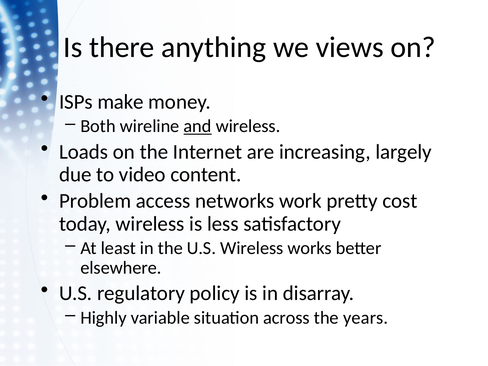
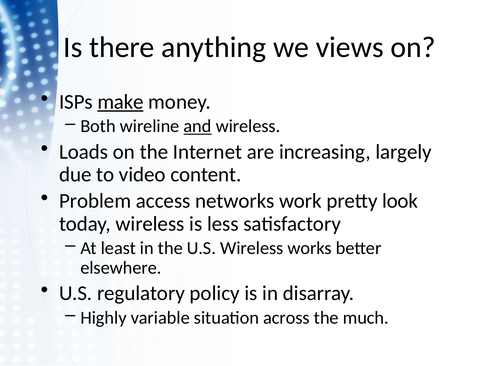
make underline: none -> present (121, 102)
cost: cost -> look (400, 201)
years: years -> much (366, 318)
